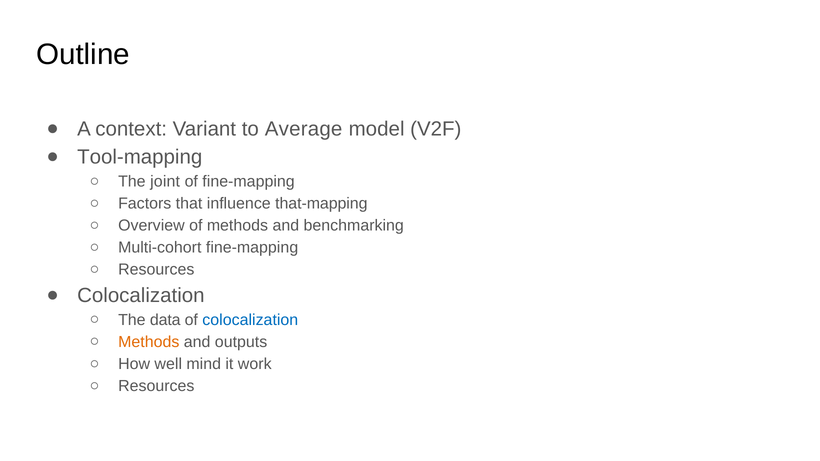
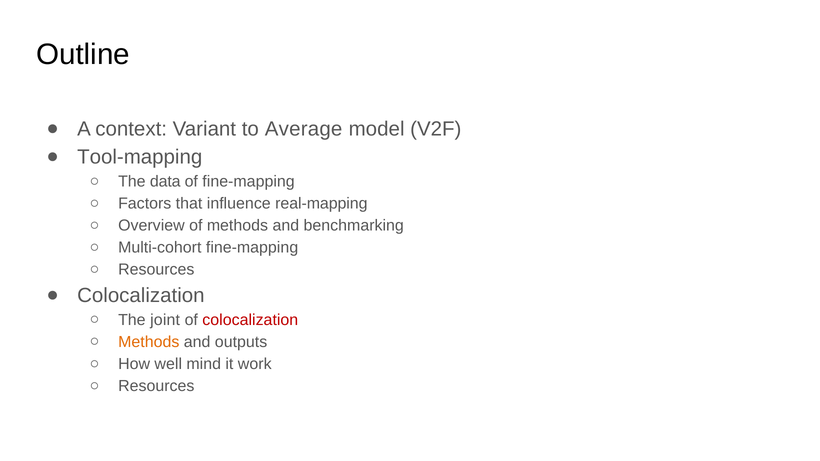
joint: joint -> data (165, 182)
that-mapping: that-mapping -> real-mapping (321, 204)
data: data -> joint (165, 320)
colocalization colour: blue -> red (250, 320)
